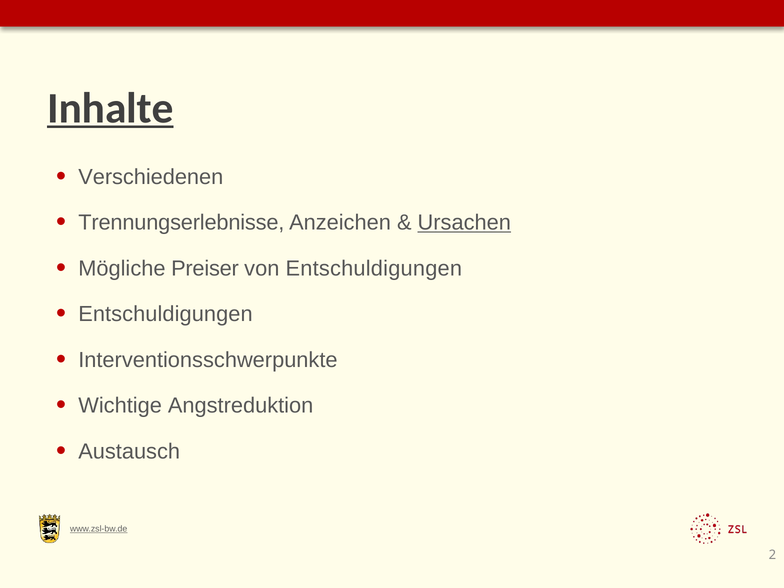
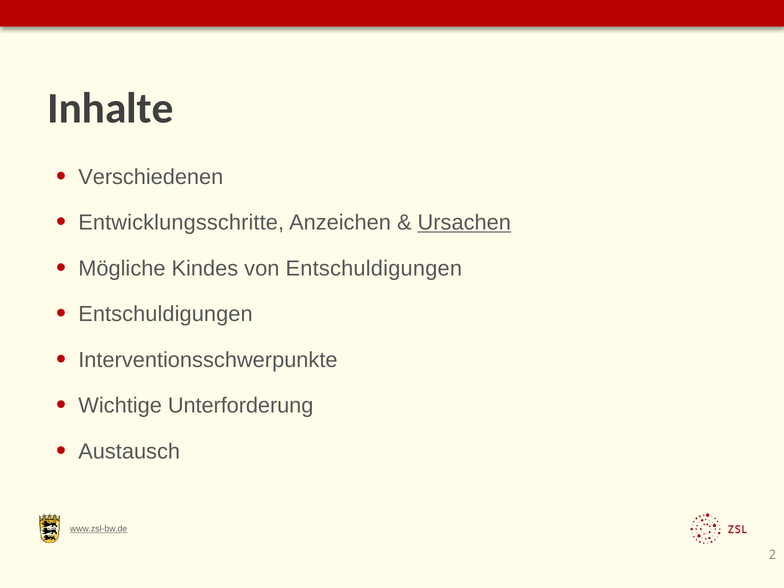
Inhalte underline: present -> none (110, 108)
Trennungserlebnisse: Trennungserlebnisse -> Entwicklungsschritte (181, 223)
Preiser: Preiser -> Kindes (205, 268)
Angstreduktion: Angstreduktion -> Unterforderung (241, 406)
